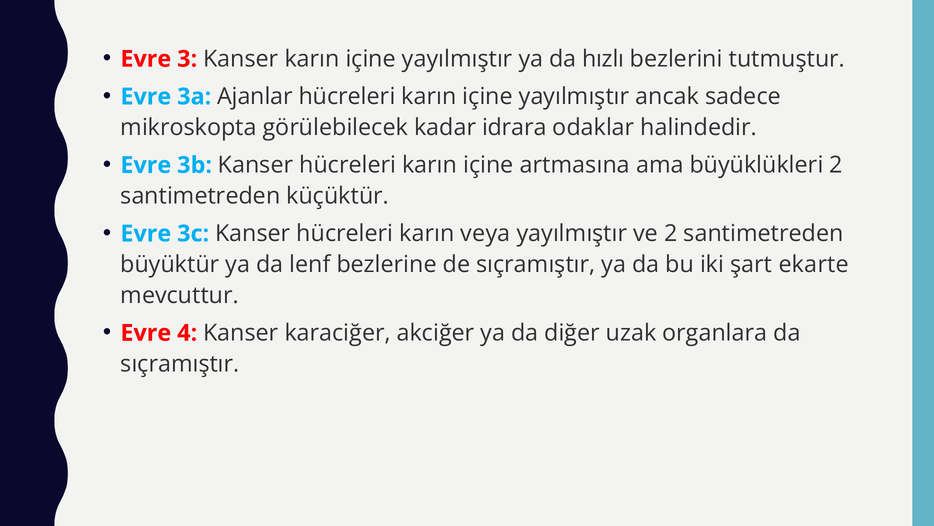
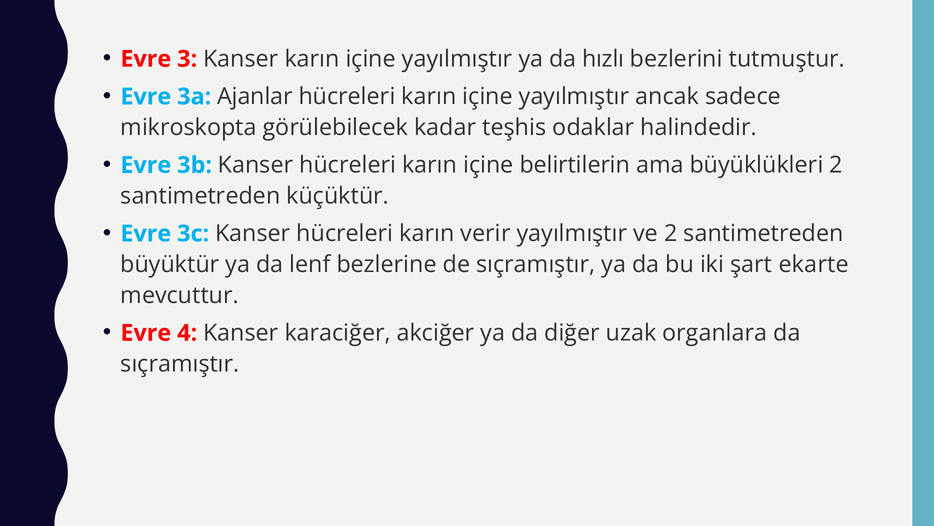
idrara: idrara -> teşhis (514, 127)
artmasına: artmasına -> belirtilerin (575, 165)
veya: veya -> verir (485, 233)
